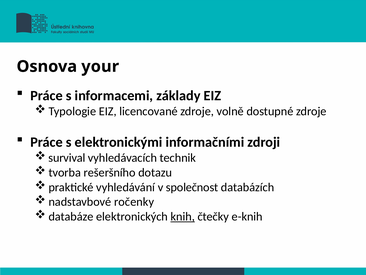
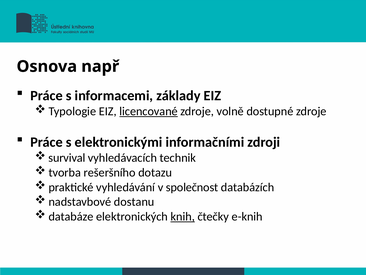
your: your -> např (100, 66)
licencované underline: none -> present (149, 111)
ročenky: ročenky -> dostanu (134, 202)
